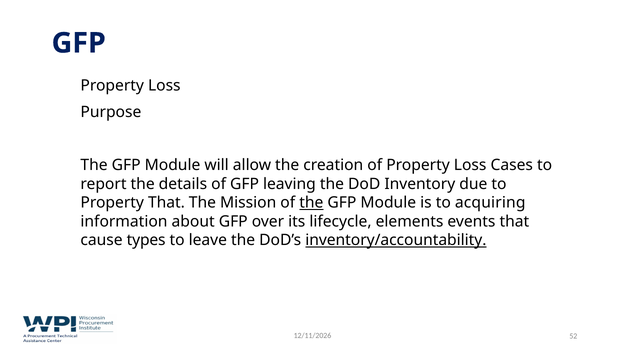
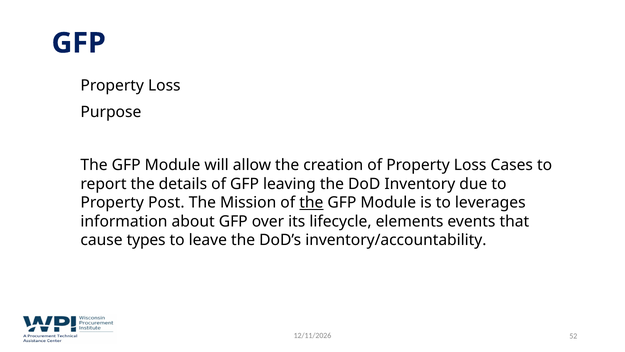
Property That: That -> Post (166, 202)
acquiring: acquiring -> leverages (490, 202)
inventory/accountability underline: present -> none (396, 240)
